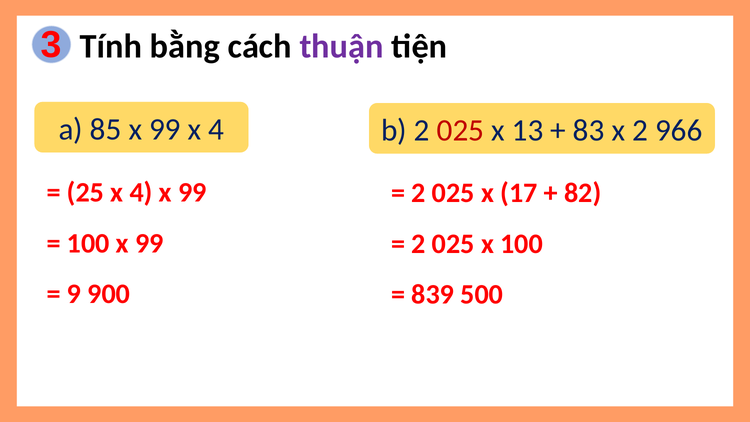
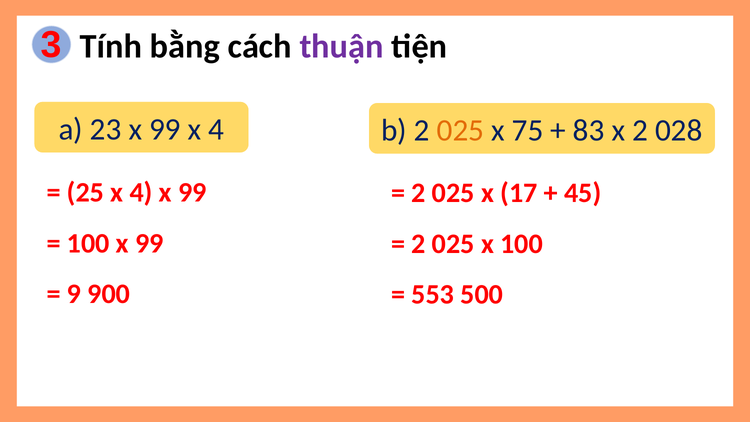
85: 85 -> 23 (106, 129)
025 colour: red -> orange (460, 130)
13: 13 -> 75 (528, 130)
966: 966 -> 028 (679, 130)
82: 82 -> 45 (583, 193)
839: 839 -> 553 (433, 294)
